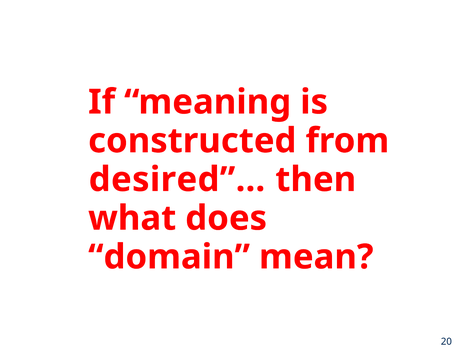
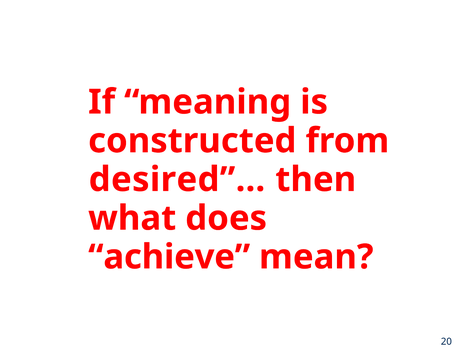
domain: domain -> achieve (169, 257)
